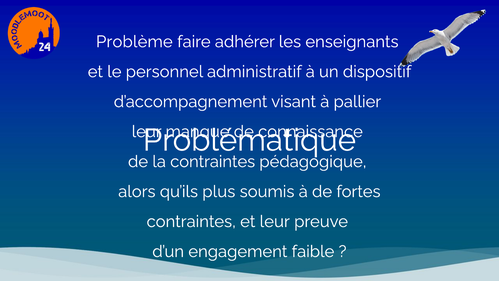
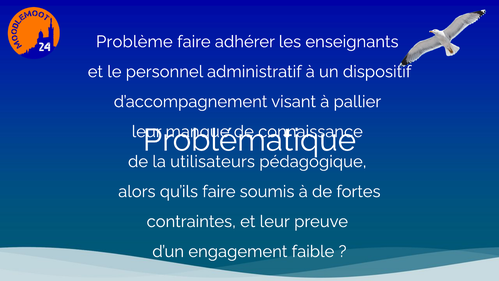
la contraintes: contraintes -> utilisateurs (213, 161)
qu’ils plus: plus -> faire (219, 191)
